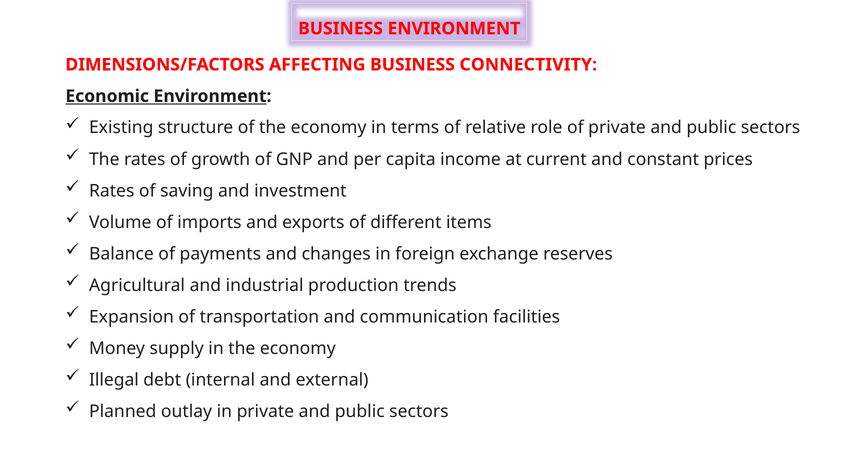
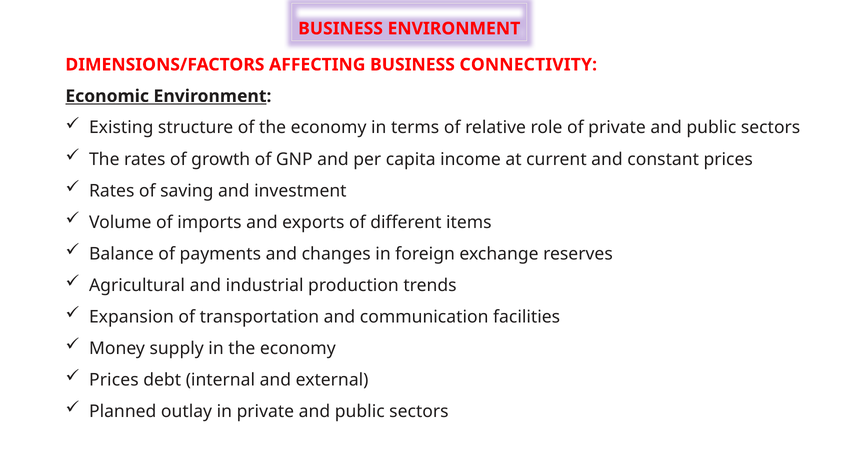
Illegal: Illegal -> Prices (114, 380)
